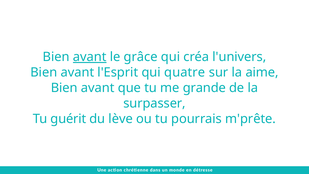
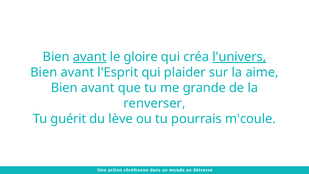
grâce: grâce -> gloire (141, 57)
l'univers underline: none -> present (239, 57)
quatre: quatre -> plaider (185, 72)
surpasser: surpasser -> renverser (154, 103)
m'prête: m'prête -> m'coule (251, 119)
